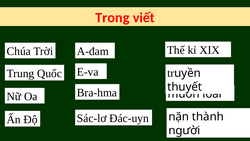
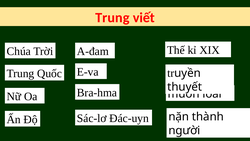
Trong: Trong -> Trung (112, 18)
